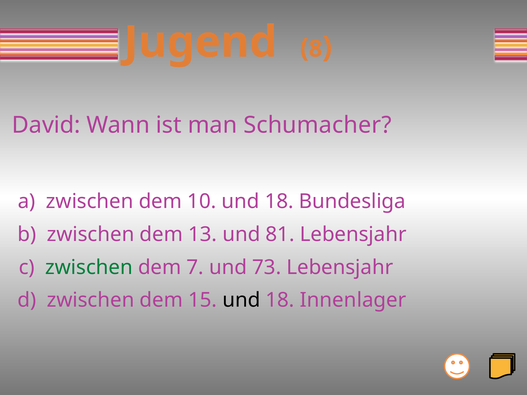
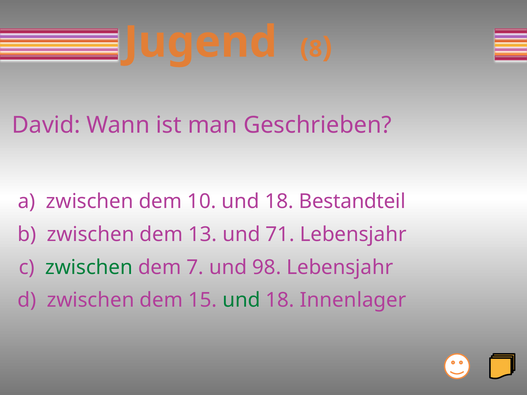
Schumacher: Schumacher -> Geschrieben (318, 125)
Bundesliga: Bundesliga -> Bestandteil (352, 202)
81: 81 -> 71 (280, 235)
73: 73 -> 98 (267, 267)
und colour: black -> green (241, 300)
